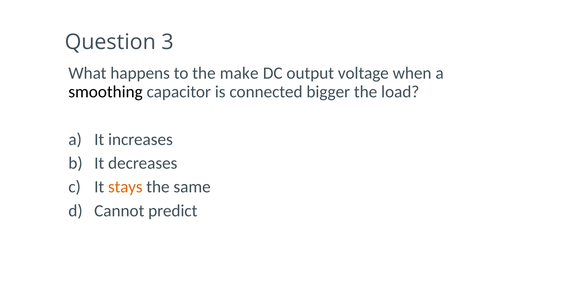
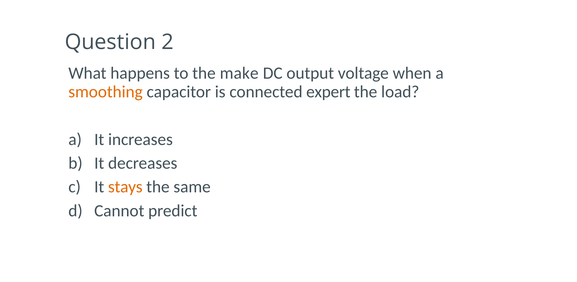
3: 3 -> 2 (168, 42)
smoothing colour: black -> orange (106, 92)
bigger: bigger -> expert (328, 92)
